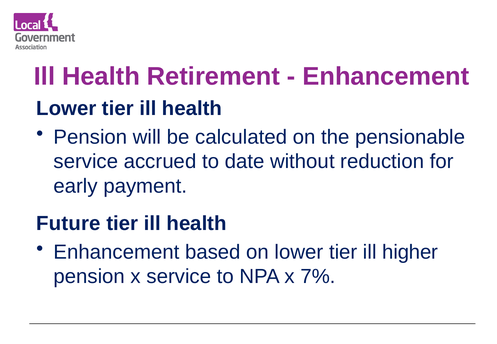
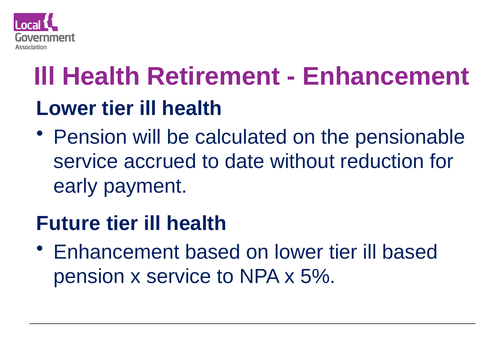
ill higher: higher -> based (410, 252)
7%: 7% -> 5% (318, 277)
